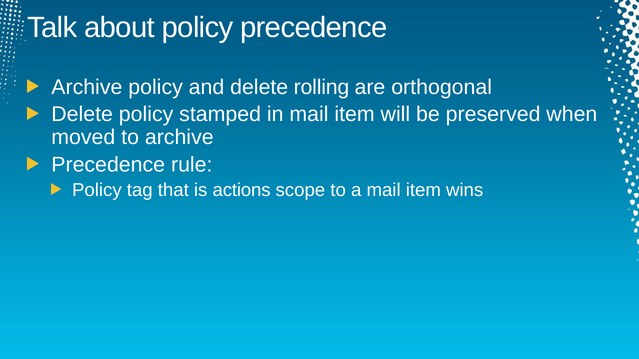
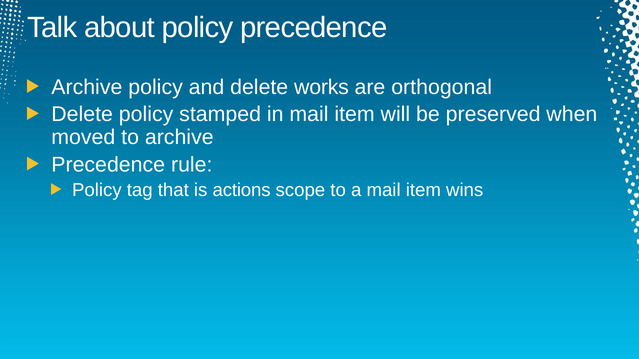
rolling: rolling -> works (321, 87)
